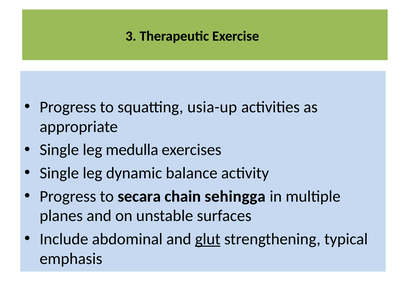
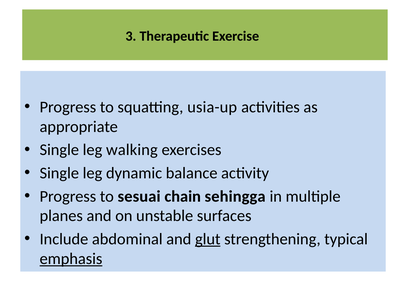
medulla: medulla -> walking (132, 150)
secara: secara -> sesuai (139, 197)
emphasis underline: none -> present (71, 259)
